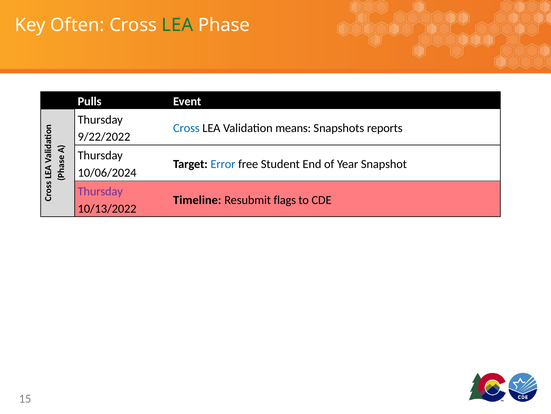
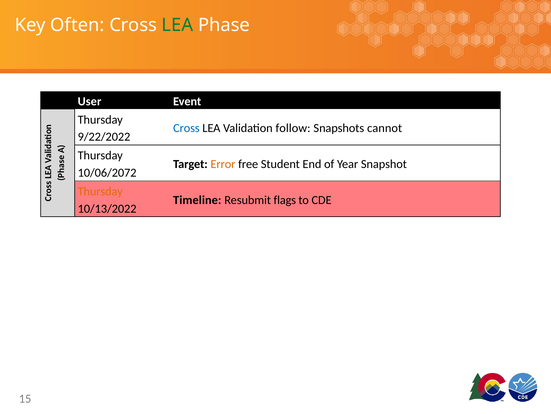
Pulls: Pulls -> User (90, 101)
means: means -> follow (293, 128)
reports: reports -> cannot (385, 128)
Error colour: blue -> orange (223, 164)
10/06/2024: 10/06/2024 -> 10/06/2072 (107, 172)
Thursday colour: purple -> orange (100, 191)
